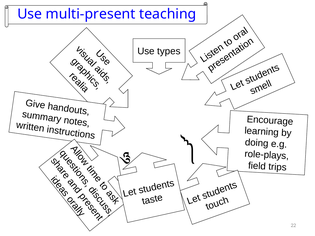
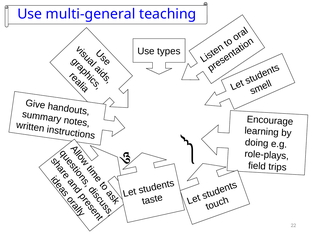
multi-present: multi-present -> multi-general (91, 14)
